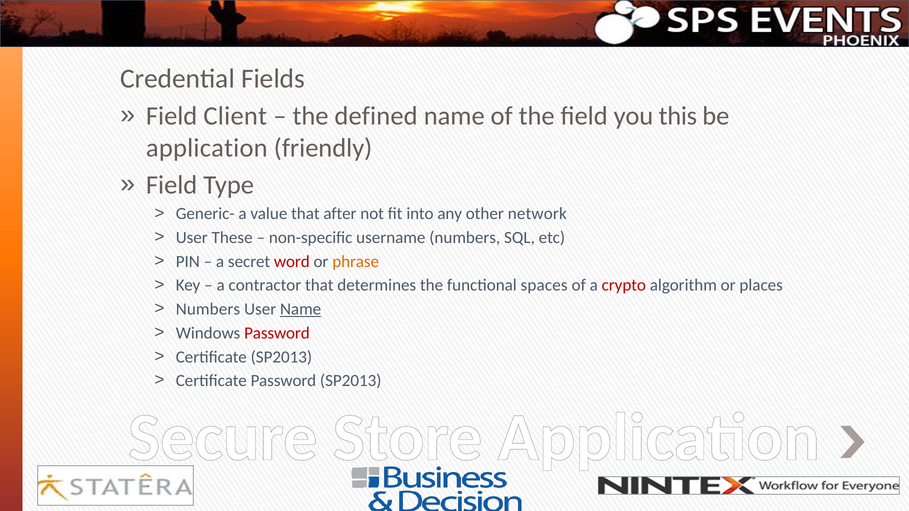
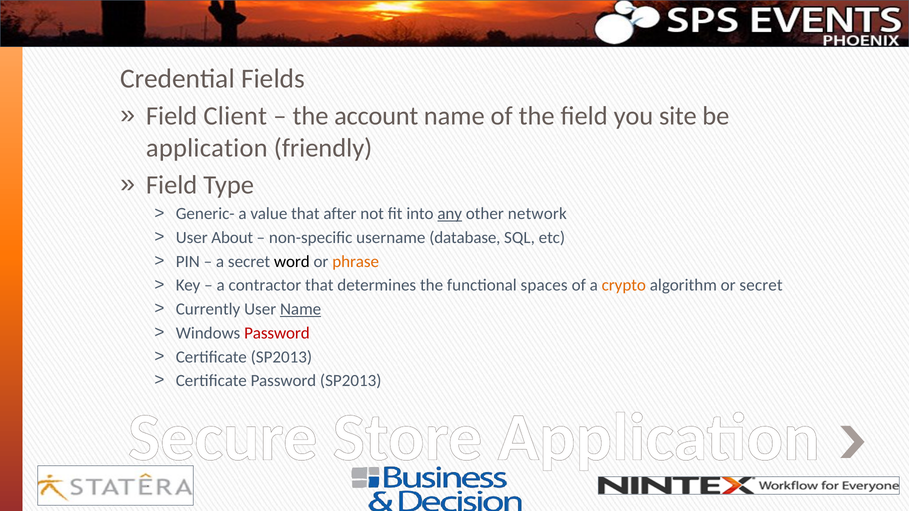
defined: defined -> account (376, 116)
this: this -> site (678, 116)
any underline: none -> present (450, 214)
These: These -> About (232, 238)
username numbers: numbers -> database (465, 238)
word colour: red -> black (292, 262)
crypto colour: red -> orange (624, 286)
or places: places -> secret (761, 286)
Numbers: Numbers -> Currently (208, 309)
